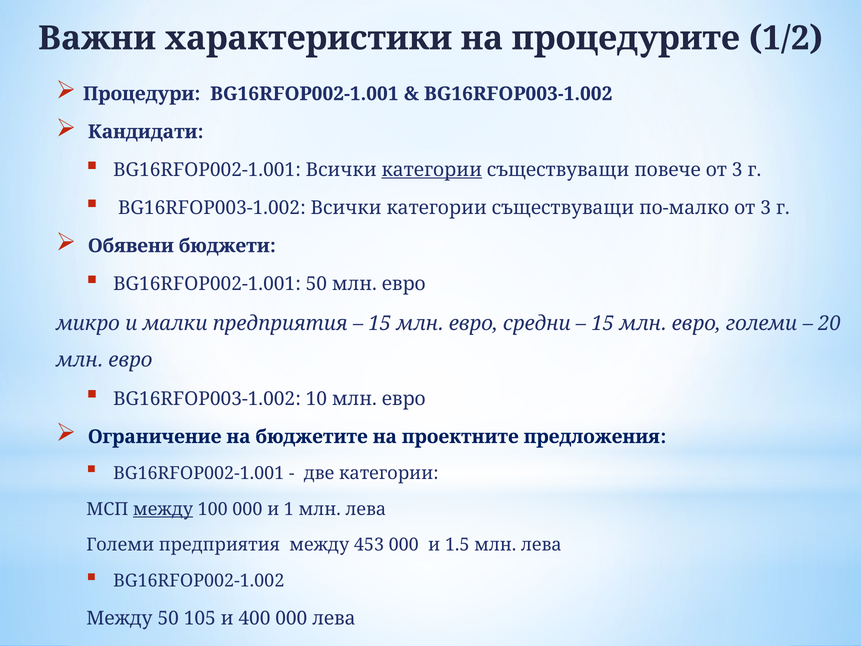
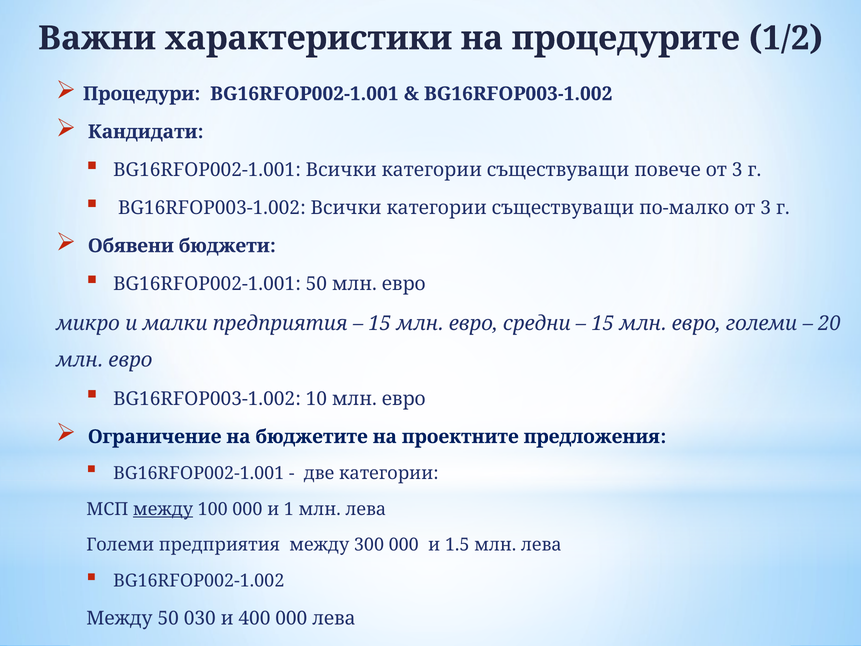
категории underline: present -> none (432, 170)
453: 453 -> 300 (369, 545)
105: 105 -> 030 (200, 618)
